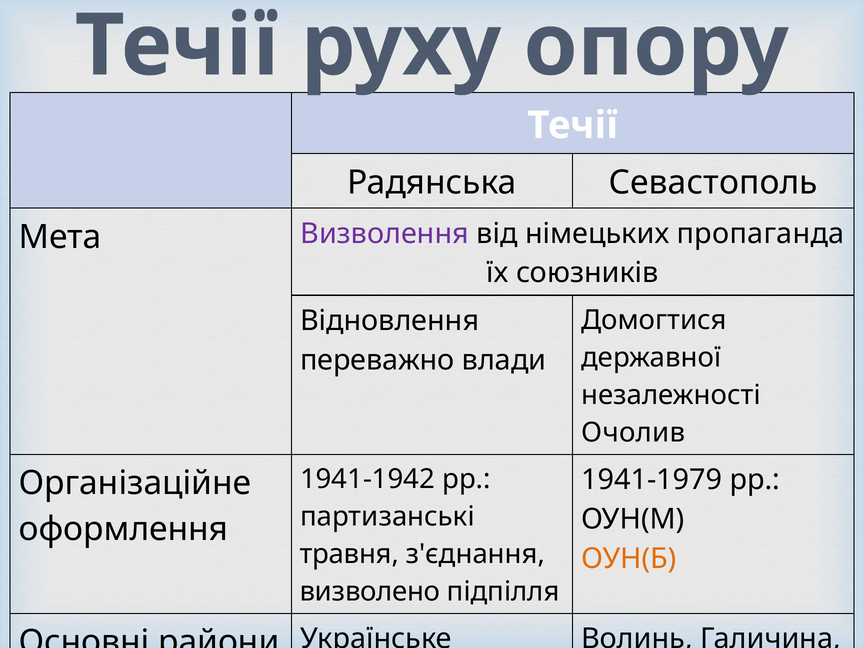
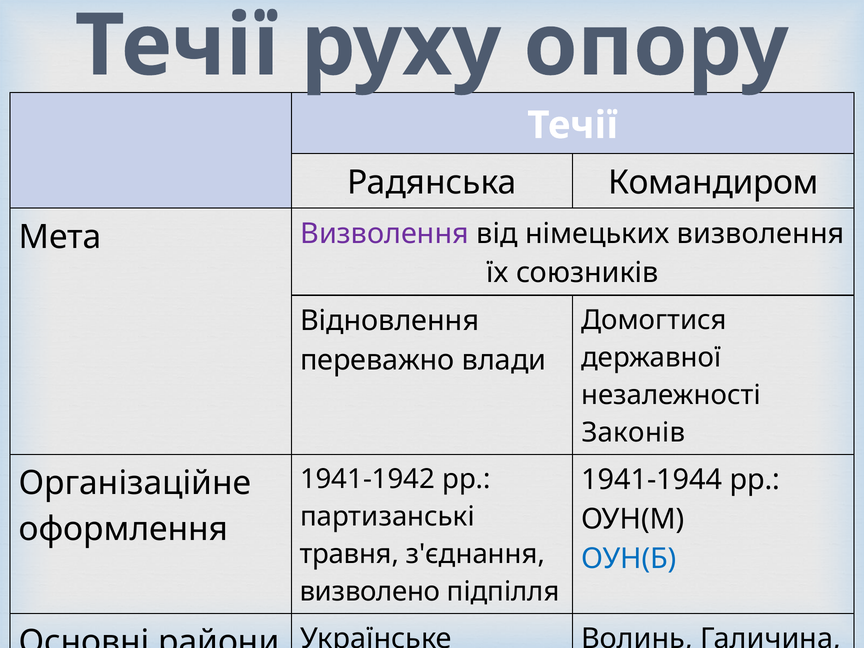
Севастополь: Севастополь -> Командиром (713, 183)
німецьких пропаганда: пропаганда -> визволення (761, 234)
Очолив: Очолив -> Законів (633, 433)
1941-1979: 1941-1979 -> 1941-1944 (652, 480)
ОУН(Б colour: orange -> blue (629, 559)
